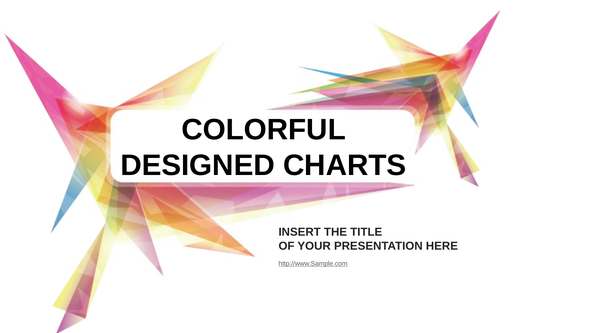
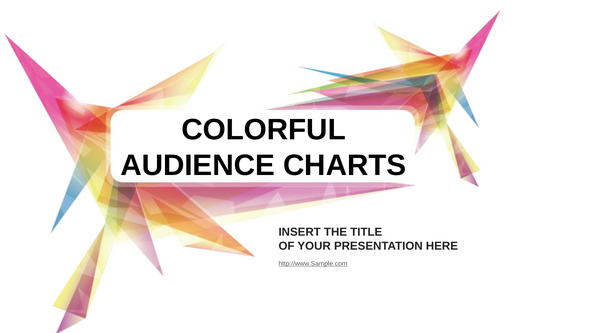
DESIGNED: DESIGNED -> AUDIENCE (198, 165)
